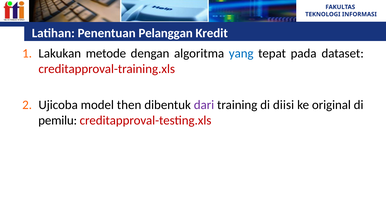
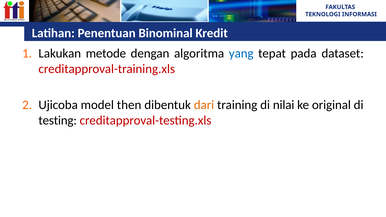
Pelanggan: Pelanggan -> Binominal (166, 33)
dari colour: purple -> orange (204, 105)
diisi: diisi -> nilai (284, 105)
pemilu: pemilu -> testing (58, 120)
